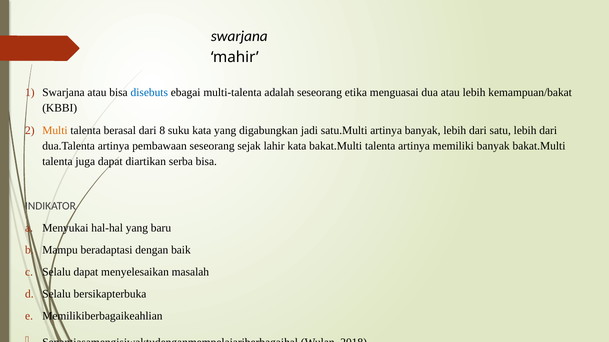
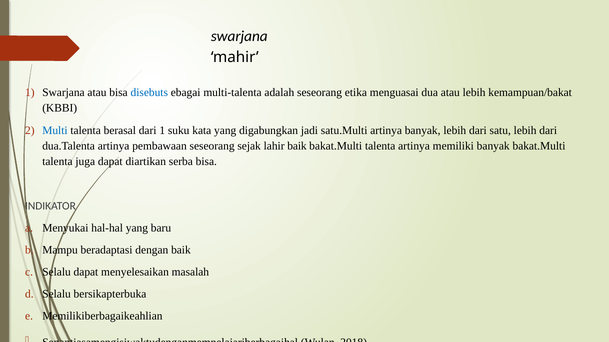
Multi colour: orange -> blue (55, 130)
dari 8: 8 -> 1 (162, 130)
lahir kata: kata -> baik (297, 146)
